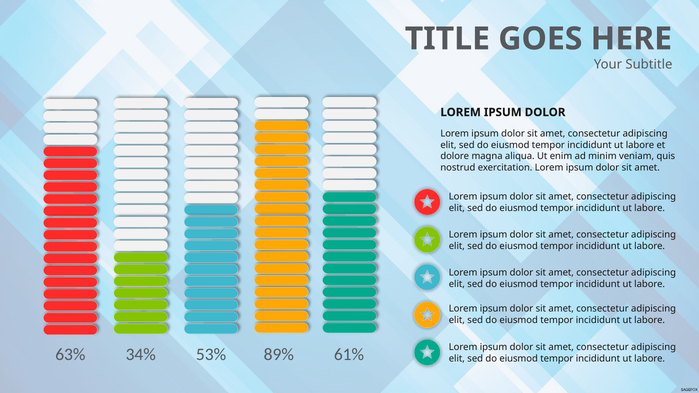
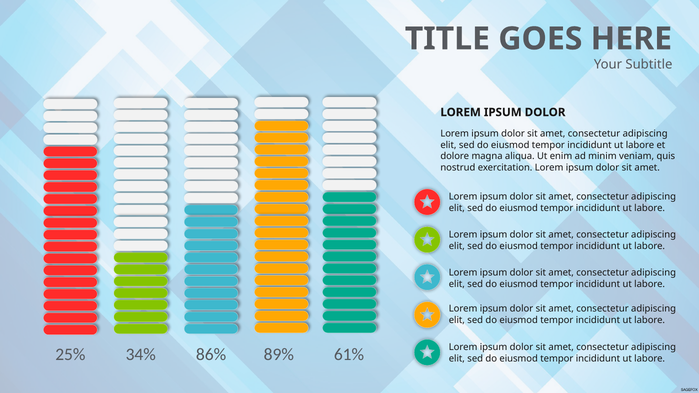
63%: 63% -> 25% (70, 354)
53%: 53% -> 86% (211, 354)
